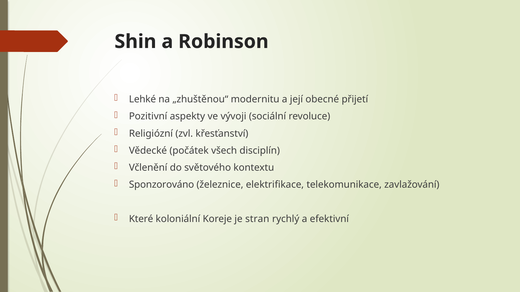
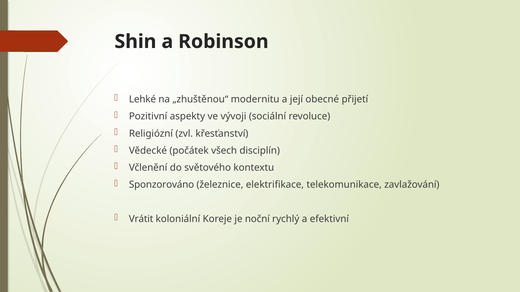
Které: Které -> Vrátit (141, 219)
stran: stran -> noční (257, 219)
